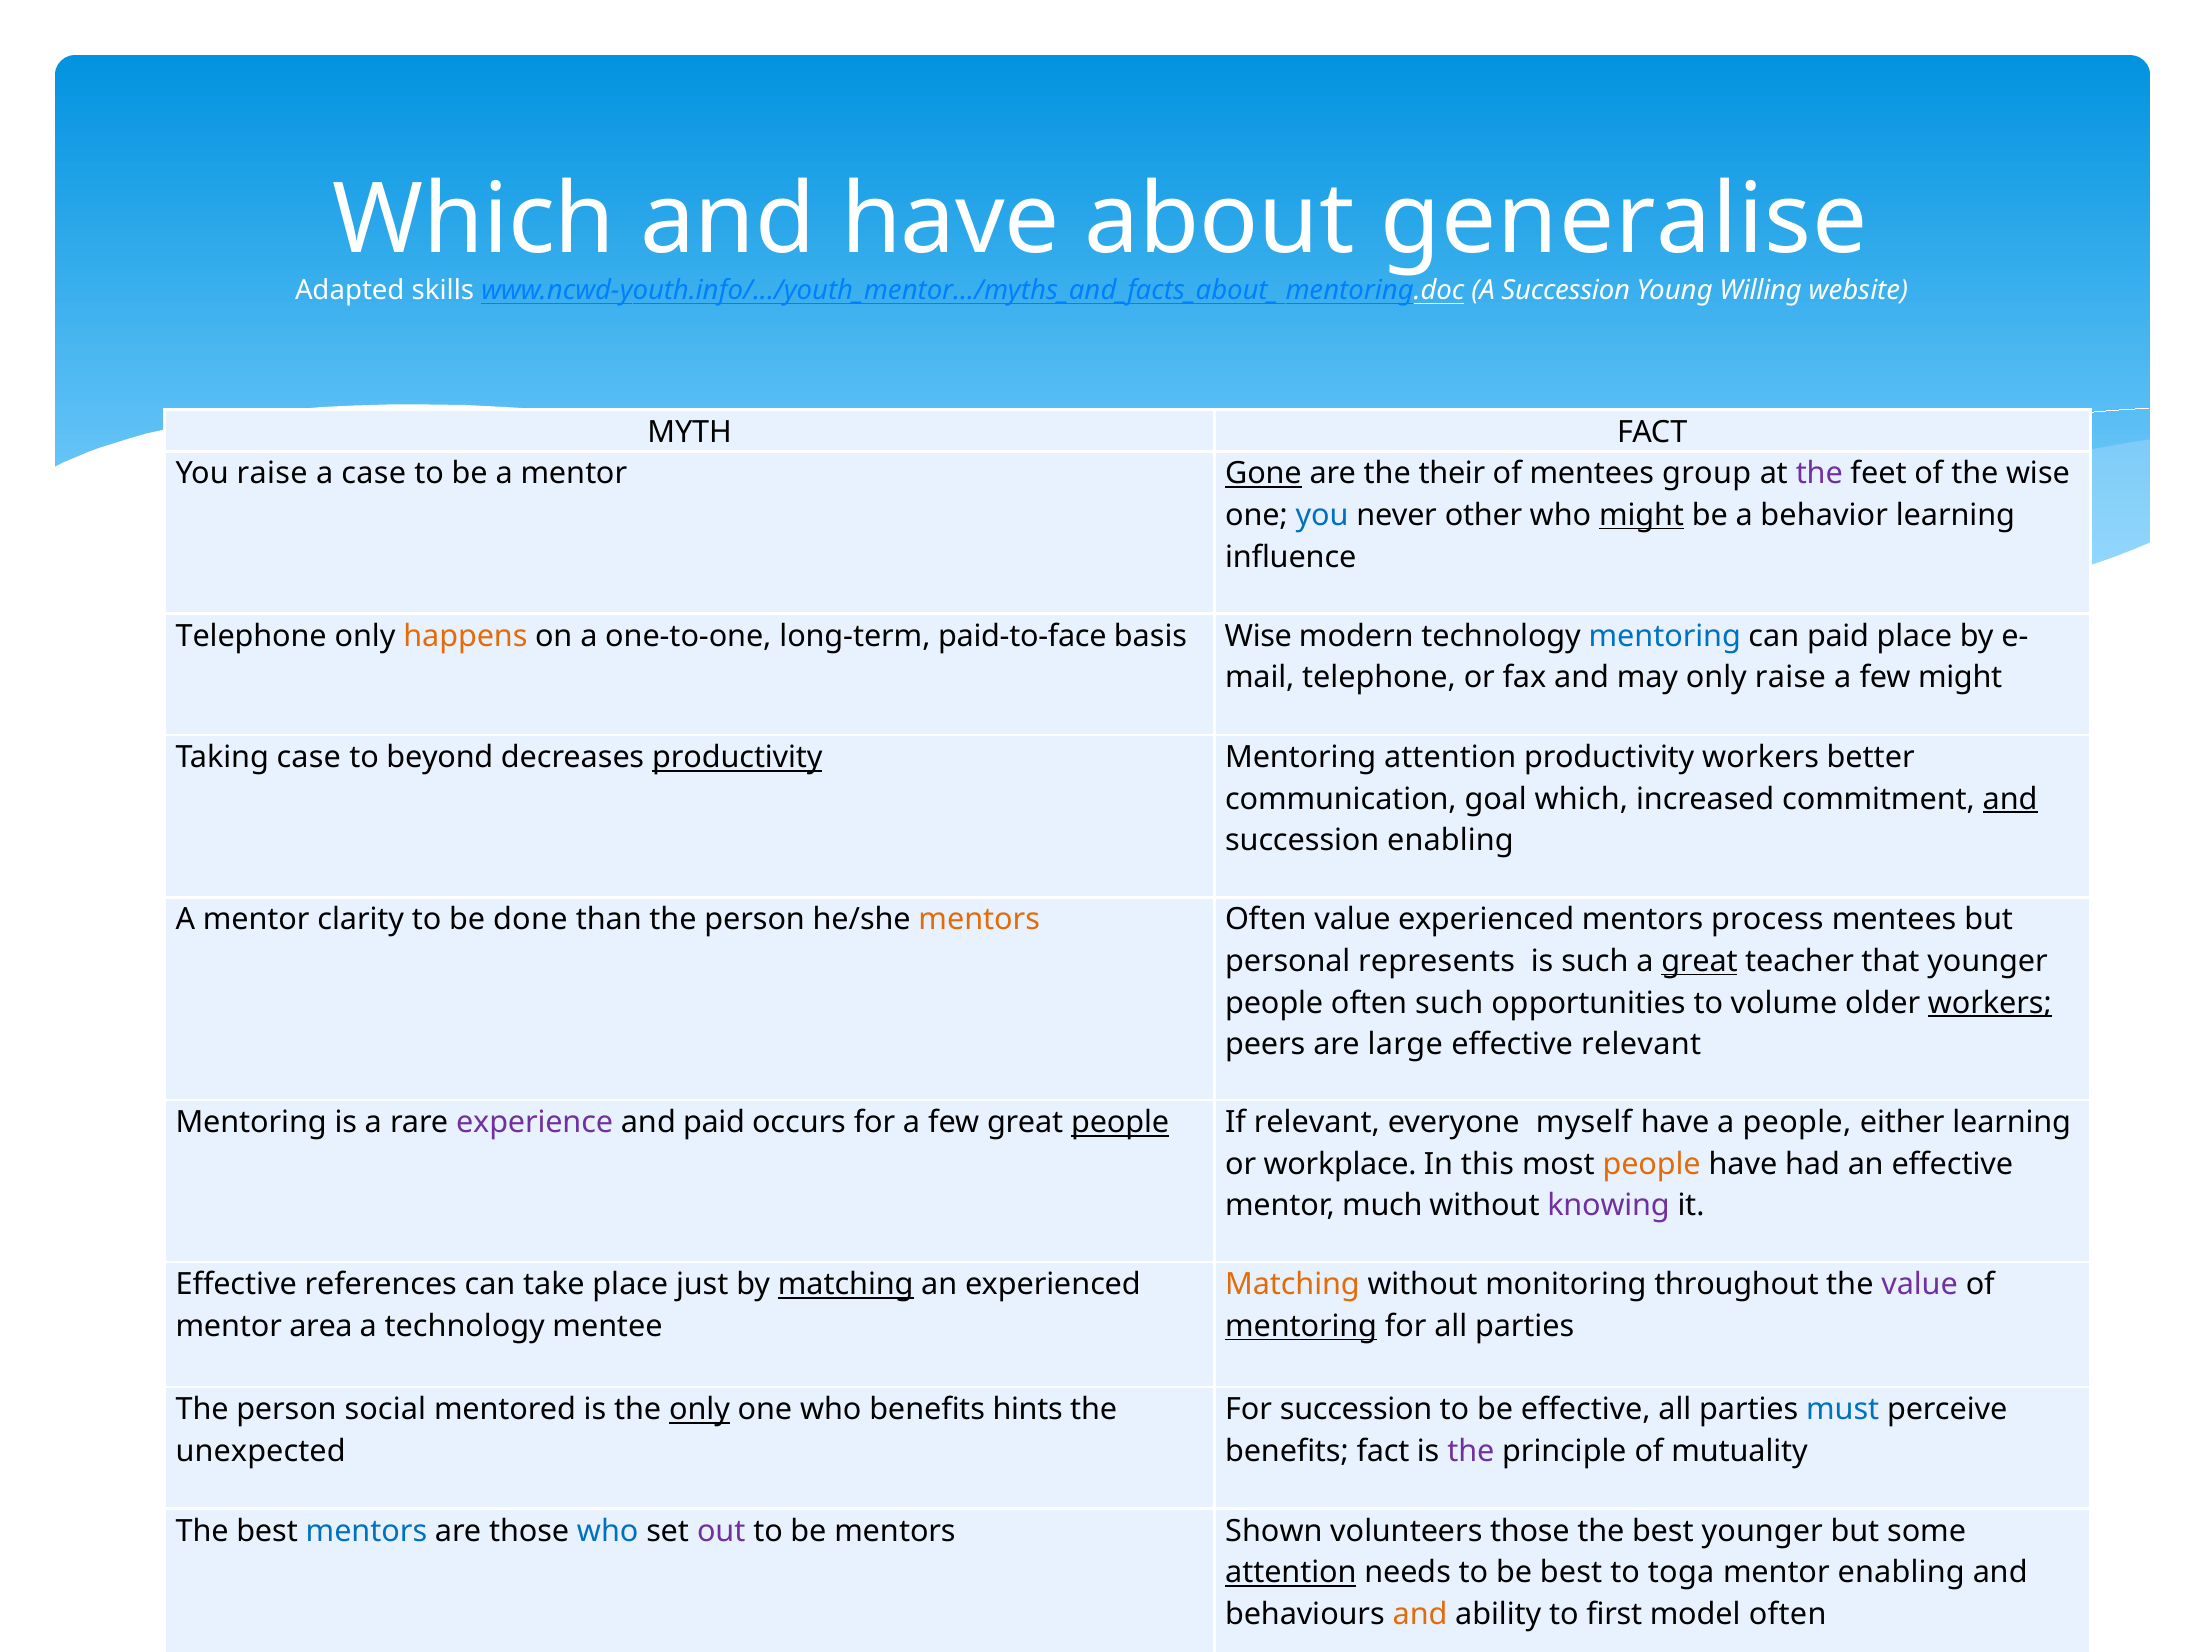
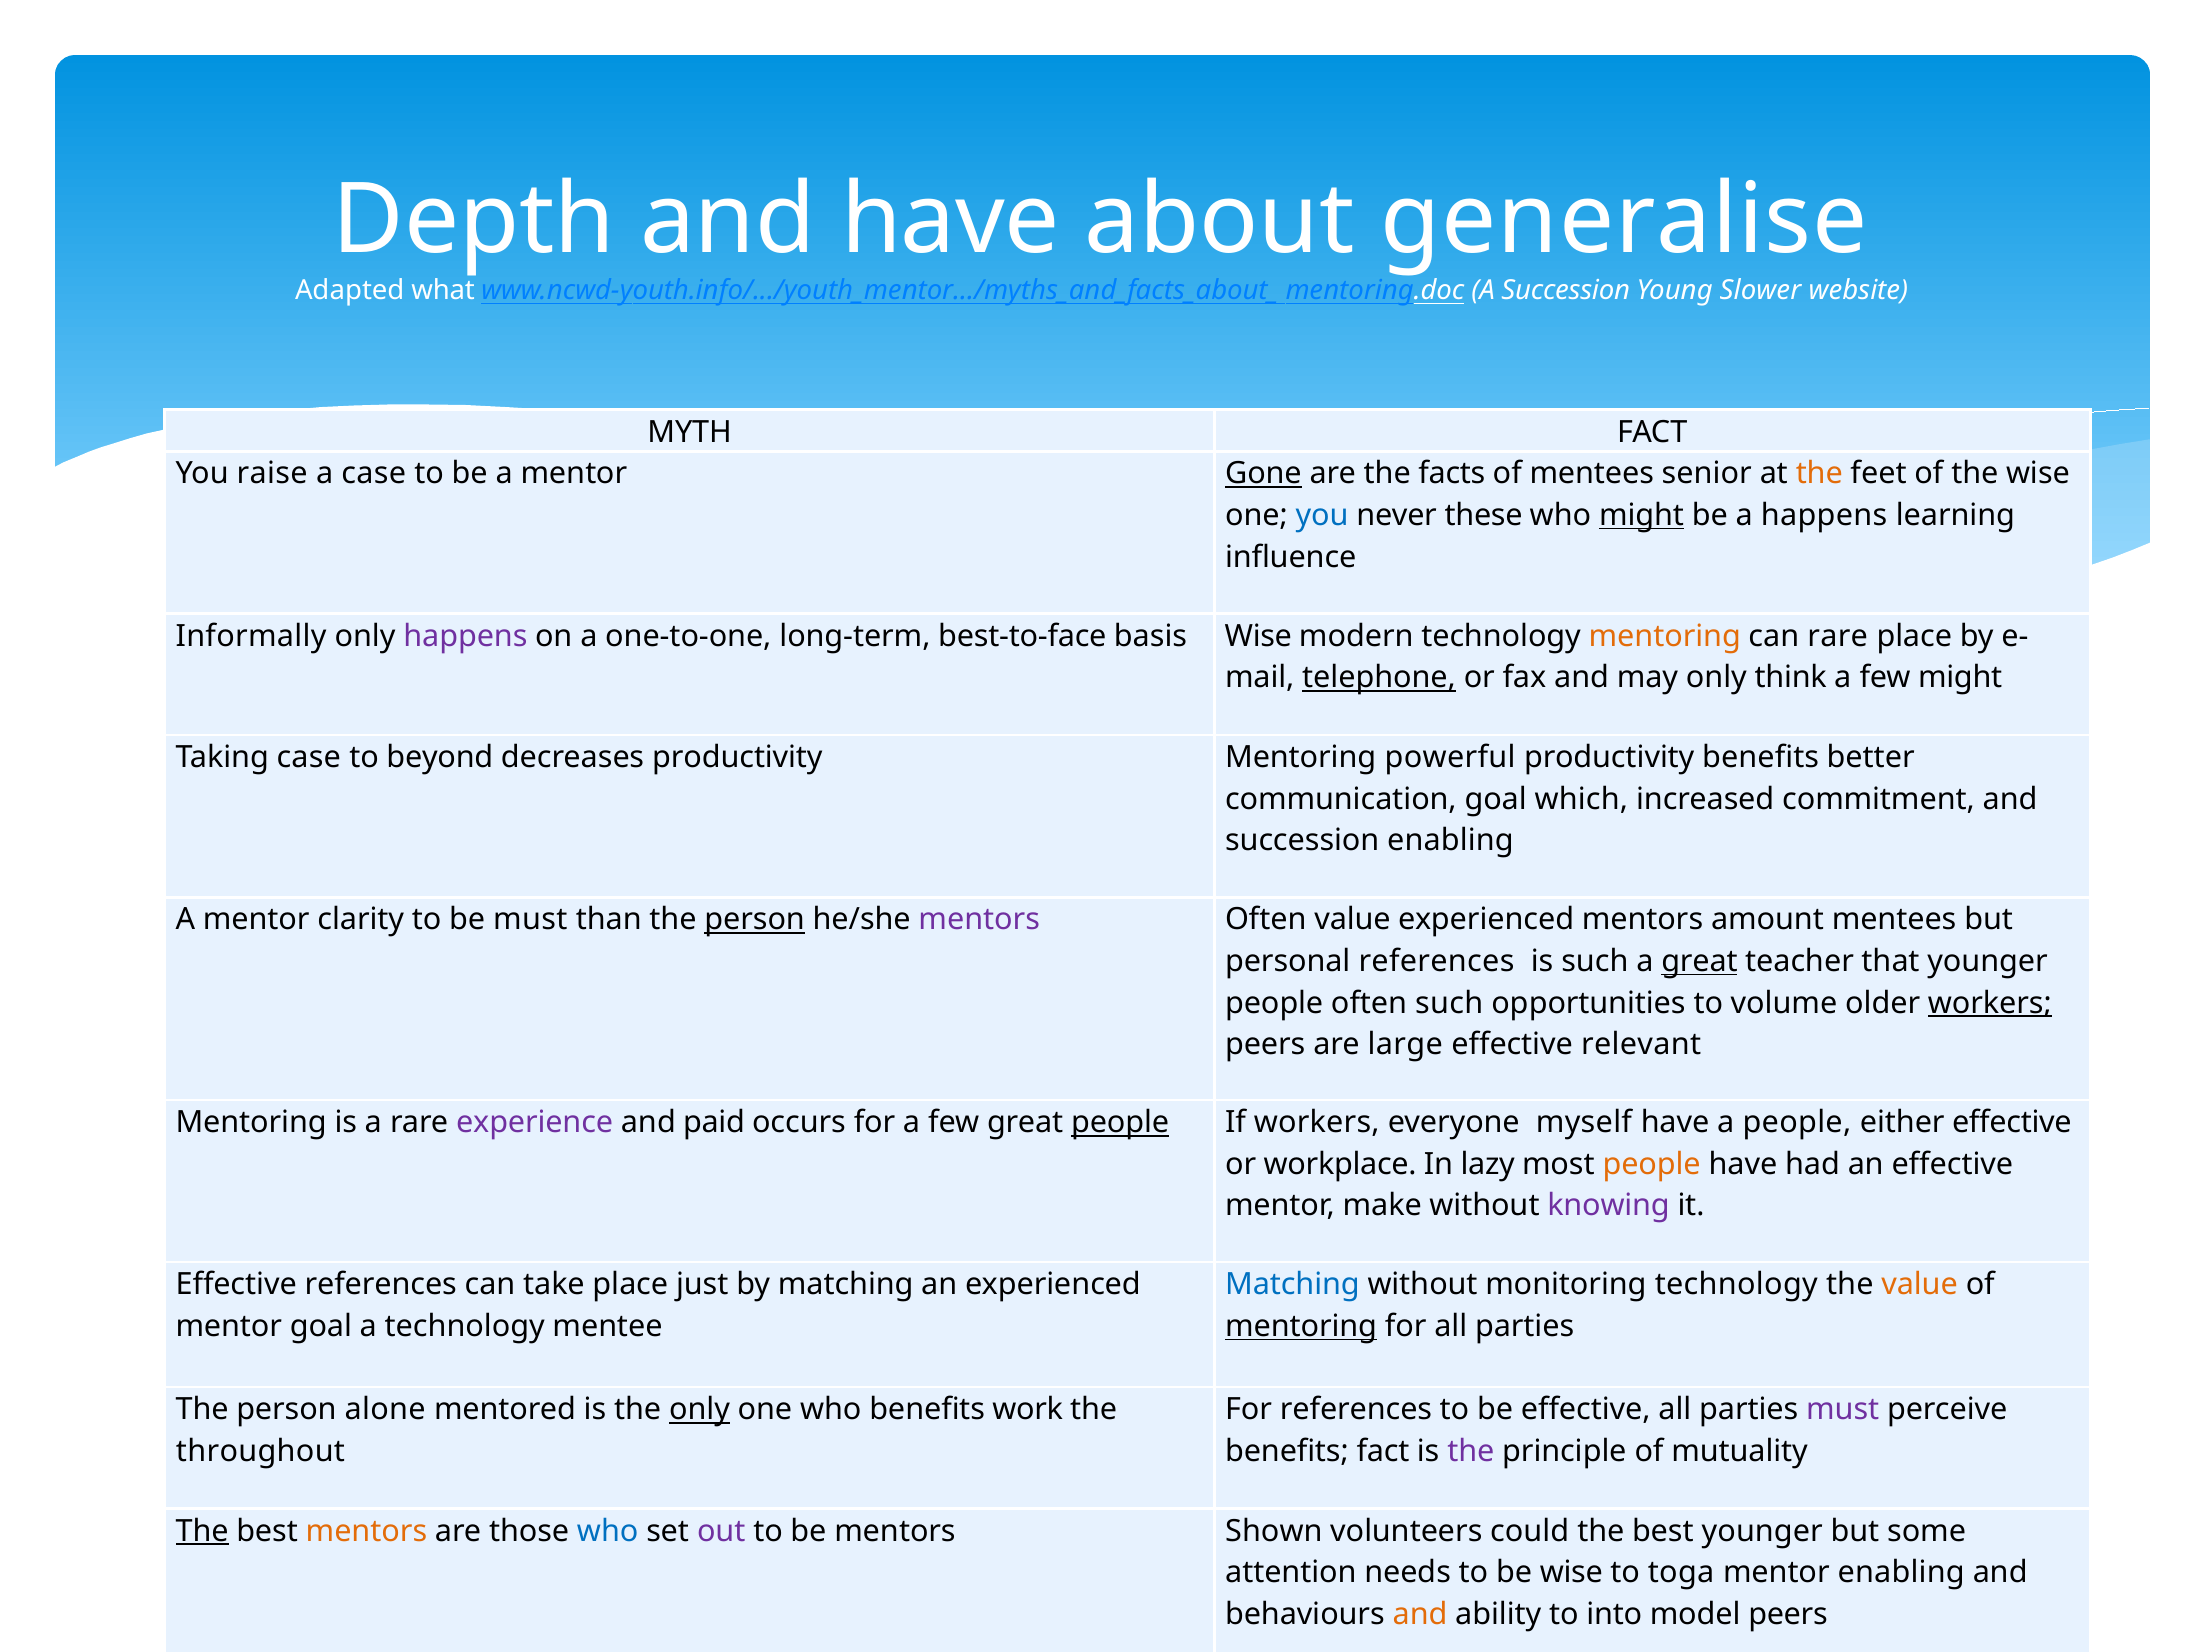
Which: Which -> Depth (474, 221)
skills: skills -> what (443, 291)
Willing: Willing -> Slower (1760, 291)
their: their -> facts (1452, 474)
group: group -> senior (1707, 474)
the colour: purple -> orange (1819, 474)
other: other -> these (1484, 515)
a behavior: behavior -> happens (1824, 515)
Telephone: Telephone -> Informally (251, 636)
happens colour: orange -> purple (465, 636)
paid-to-face: paid-to-face -> best-to-face (1022, 636)
mentoring colour: blue -> orange (1665, 636)
can paid: paid -> rare (1838, 636)
telephone underline: none -> present (1379, 678)
only raise: raise -> think (1791, 678)
productivity underline: present -> none (737, 758)
Mentoring attention: attention -> powerful (1450, 758)
productivity workers: workers -> benefits (1761, 758)
and underline: present -> none (2010, 799)
be done: done -> must (530, 920)
person underline: none -> present (755, 920)
mentors colour: orange -> purple (979, 920)
process: process -> amount (1767, 920)
personal represents: represents -> references (1436, 962)
If relevant: relevant -> workers (1317, 1123)
either learning: learning -> effective (2012, 1123)
this: this -> lazy (1488, 1164)
much: much -> make (1382, 1206)
matching underline: present -> none (846, 1285)
Matching colour: orange -> blue (1292, 1285)
monitoring throughout: throughout -> technology (1736, 1285)
value colour: purple -> orange (1920, 1285)
mentor area: area -> goal (321, 1327)
social: social -> alone (385, 1410)
hints: hints -> work (1028, 1410)
For succession: succession -> references (1356, 1410)
must colour: blue -> purple (1843, 1410)
unexpected: unexpected -> throughout (261, 1451)
The underline: none -> present (202, 1531)
mentors colour: blue -> orange (366, 1531)
volunteers those: those -> could (1530, 1531)
attention underline: present -> none (1291, 1573)
be best: best -> wise (1571, 1573)
first: first -> into (1614, 1614)
model often: often -> peers (1788, 1614)
